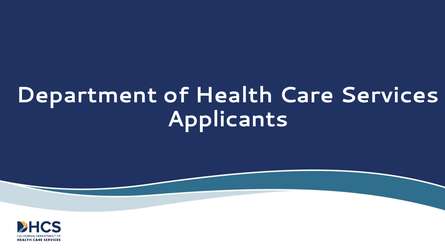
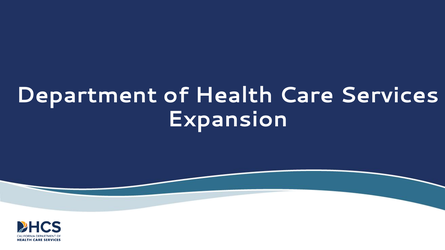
Applicants: Applicants -> Expansion (228, 119)
